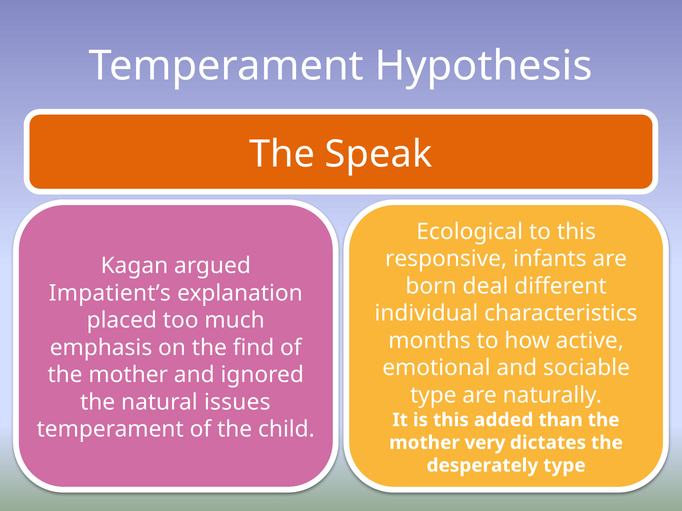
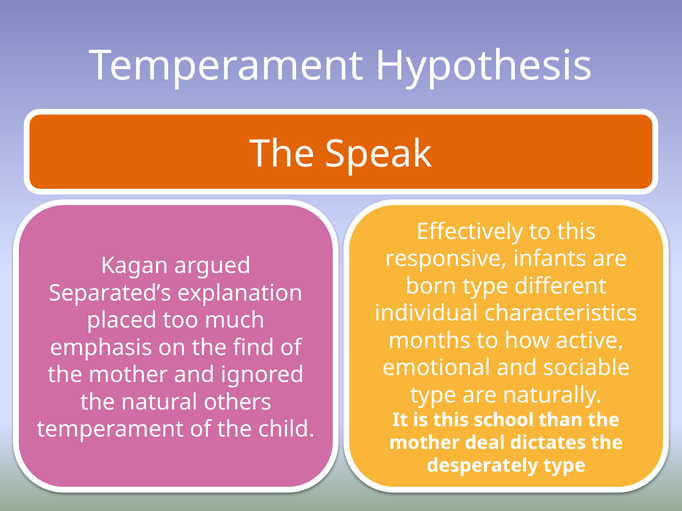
Ecological: Ecological -> Effectively (470, 232)
born deal: deal -> type (486, 287)
Impatient’s: Impatient’s -> Separated’s (110, 293)
issues: issues -> others (238, 402)
added: added -> school (504, 420)
very: very -> deal (485, 443)
